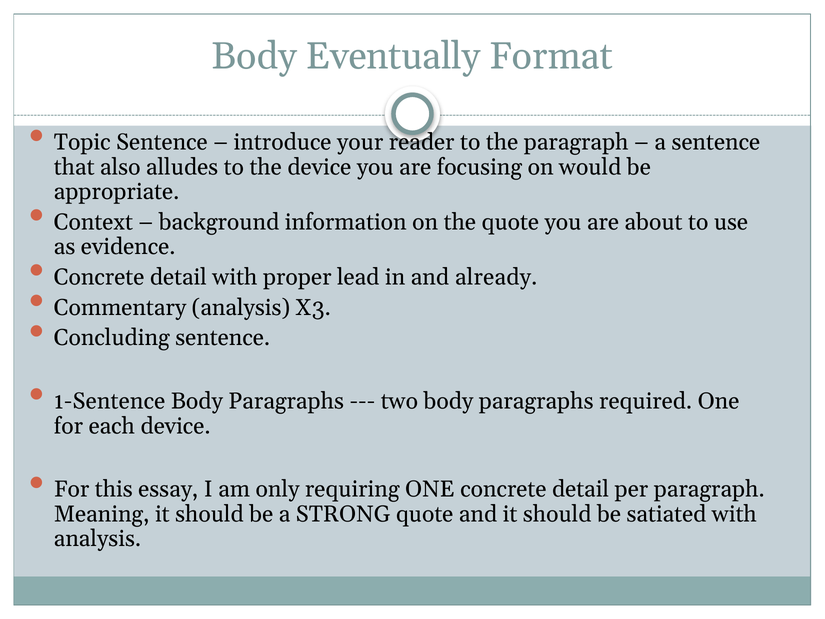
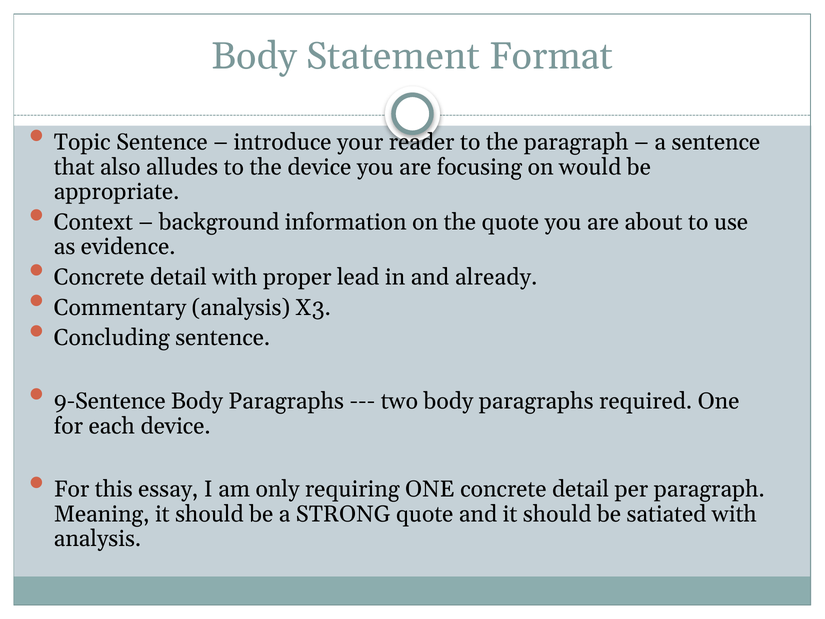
Eventually: Eventually -> Statement (393, 56)
1-Sentence: 1-Sentence -> 9-Sentence (110, 401)
